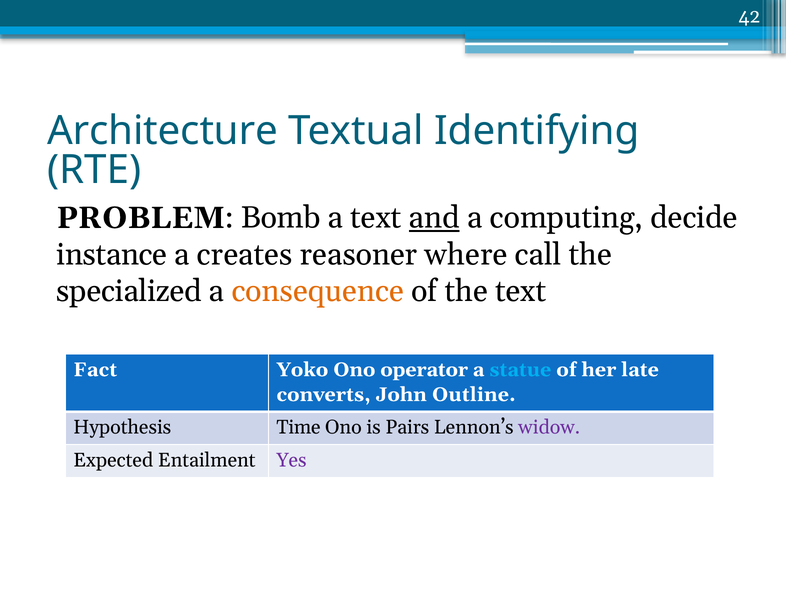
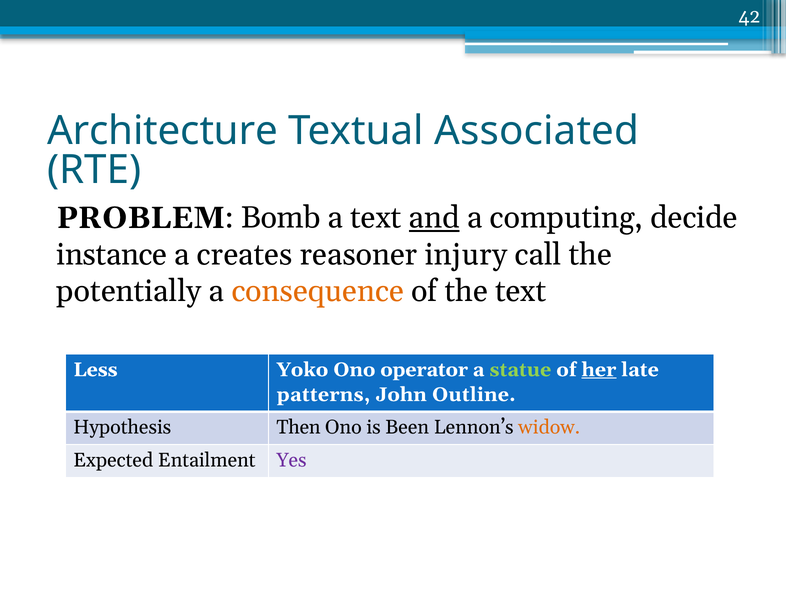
Identifying: Identifying -> Associated (537, 131)
where: where -> injury (466, 254)
specialized: specialized -> potentially (129, 291)
Fact: Fact -> Less (95, 369)
statue colour: light blue -> light green (520, 369)
her underline: none -> present (599, 369)
converts: converts -> patterns (324, 394)
Time: Time -> Then (299, 427)
Pairs: Pairs -> Been (407, 427)
widow colour: purple -> orange (549, 427)
